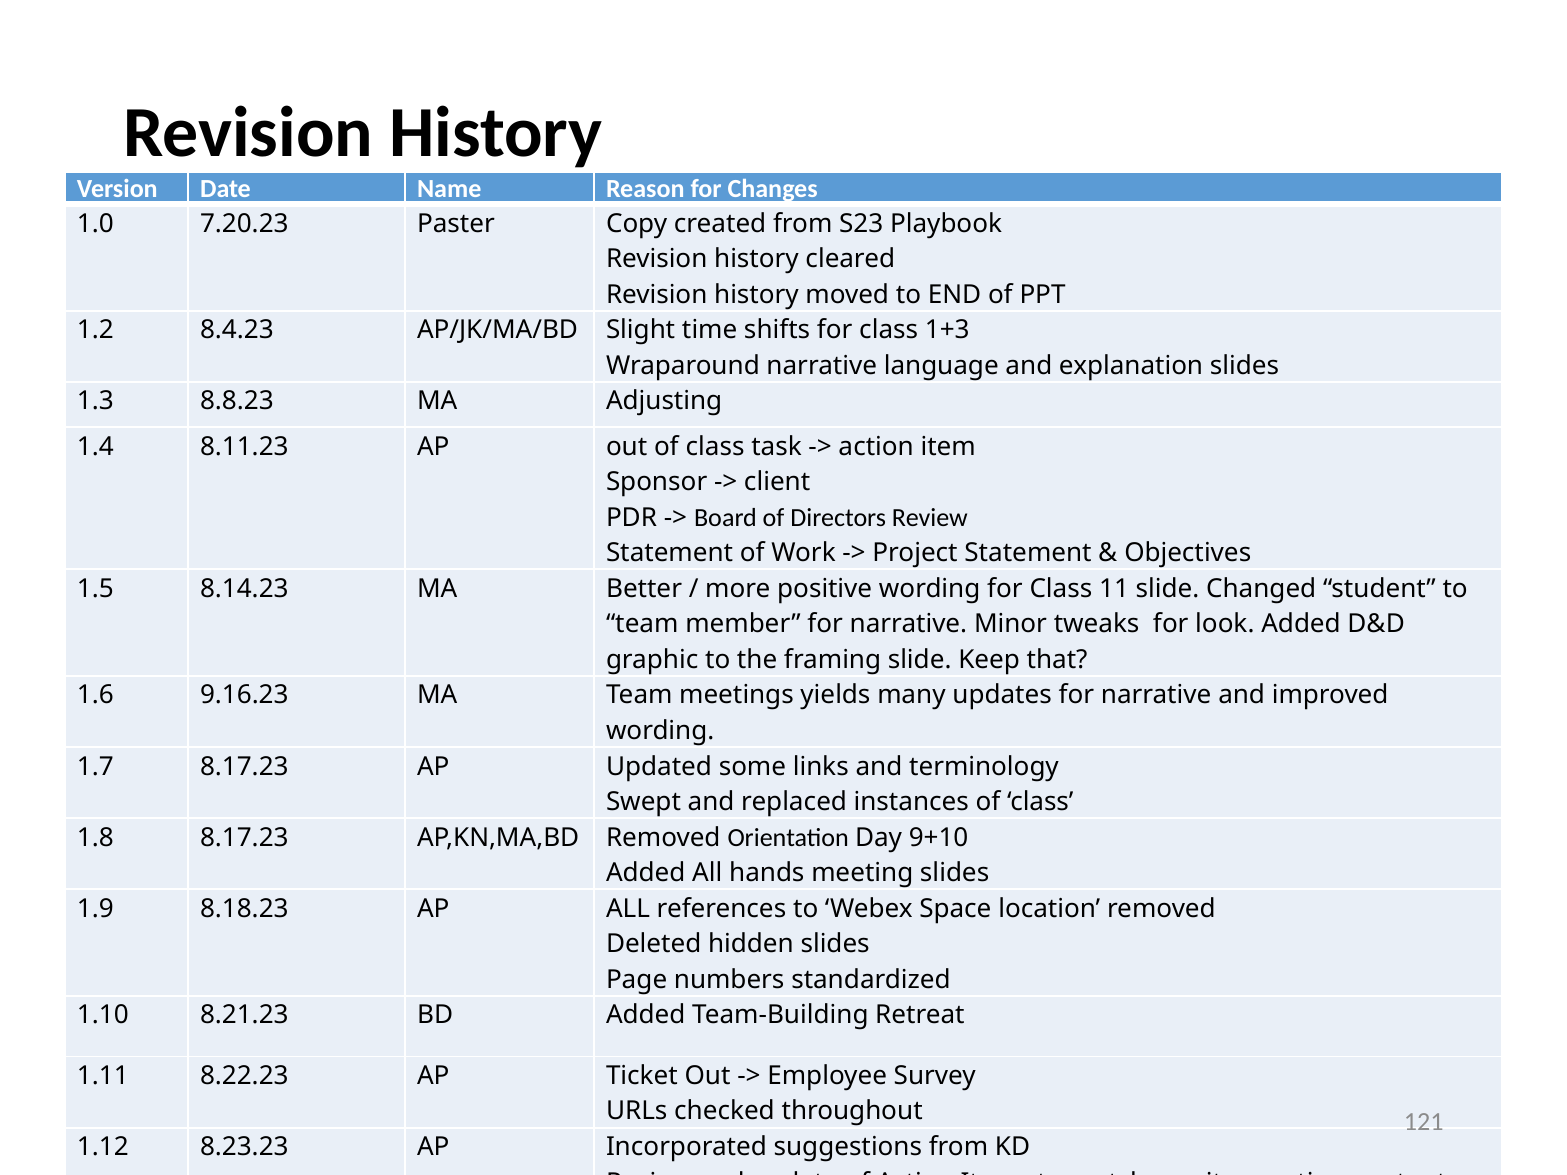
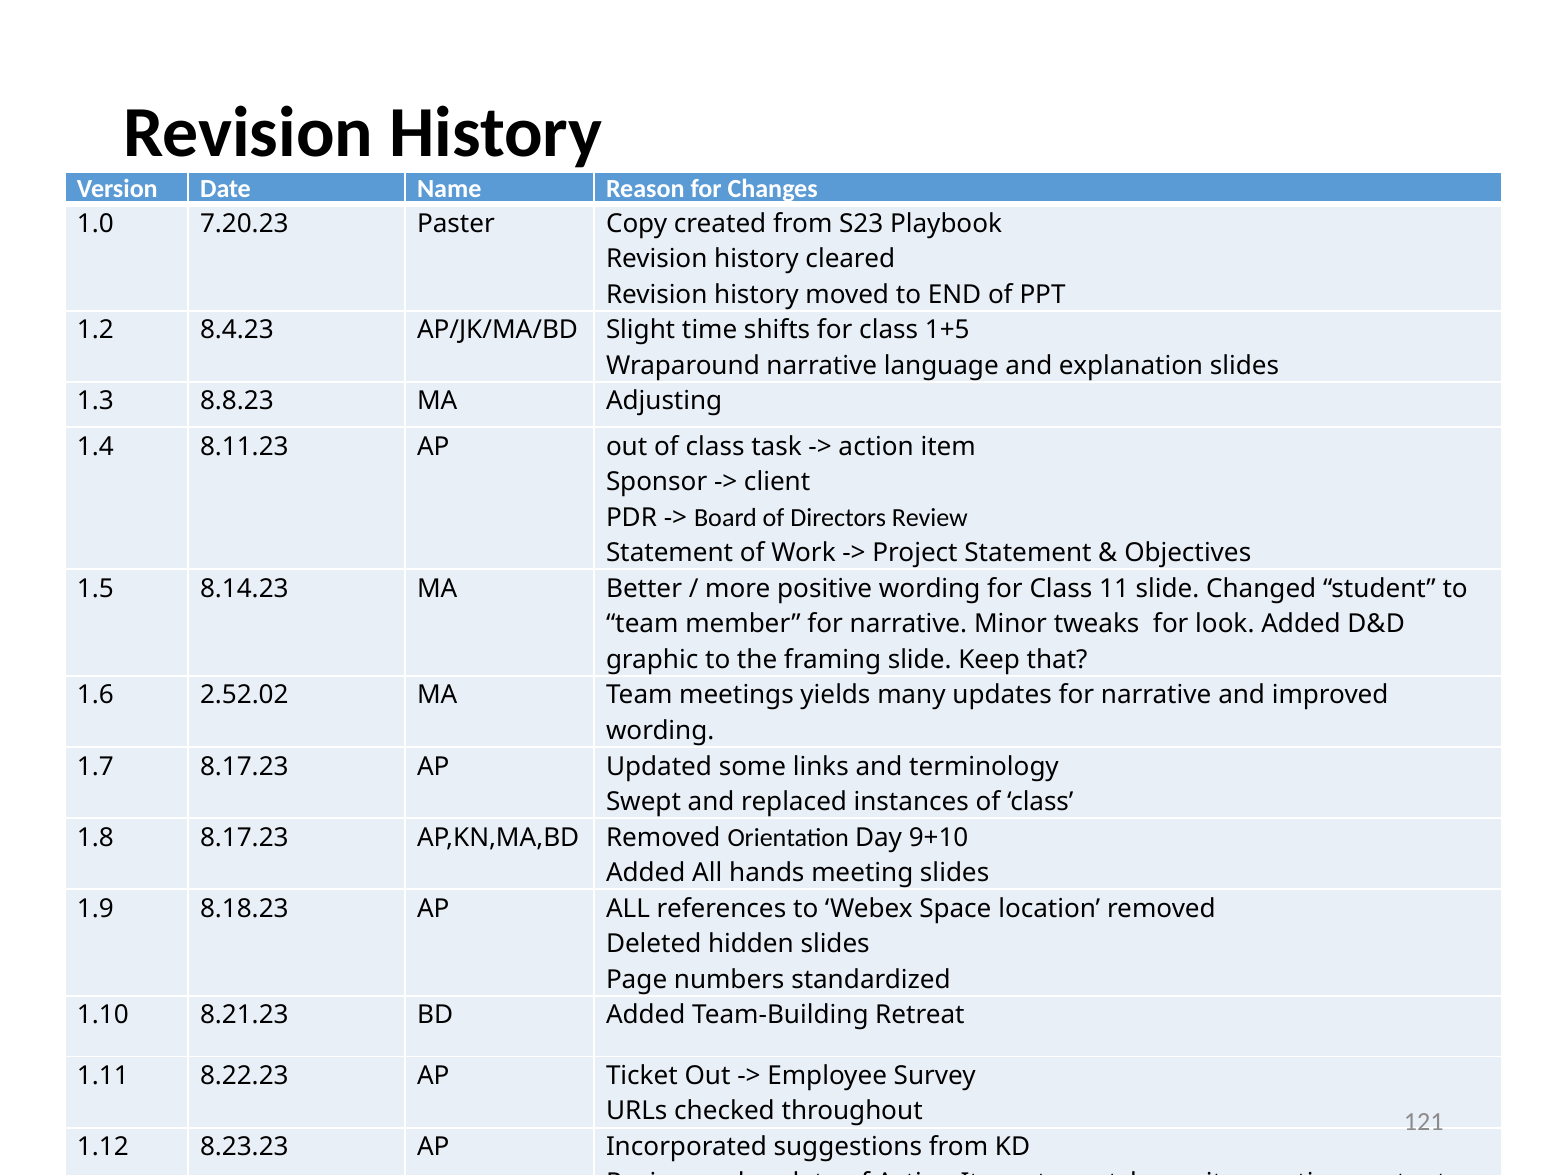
1+3: 1+3 -> 1+5 (947, 330)
9.16.23: 9.16.23 -> 2.52.02 (244, 695)
